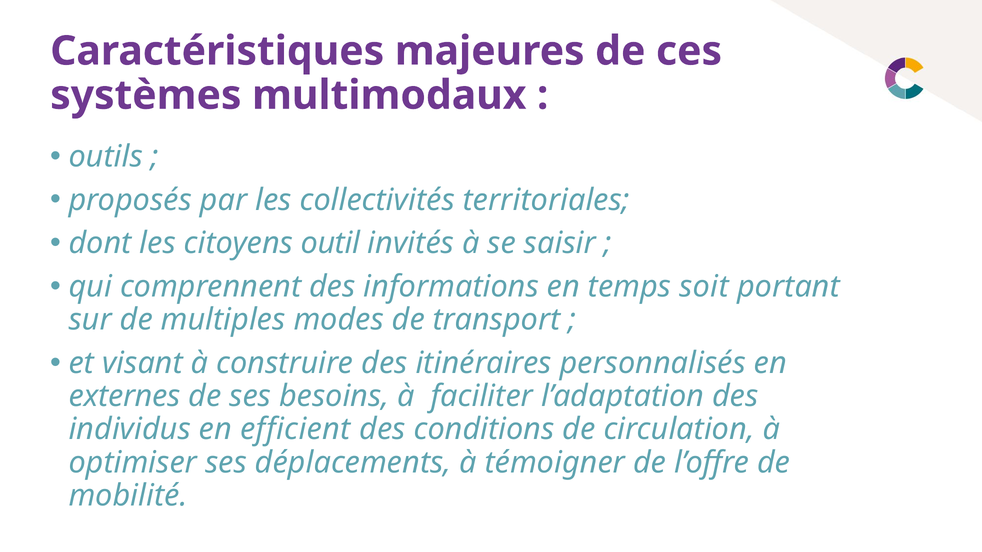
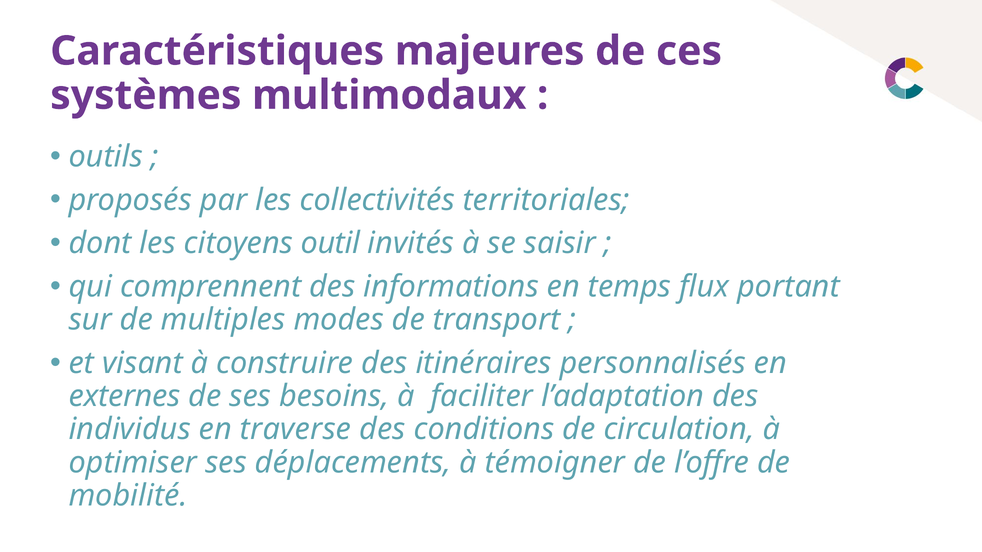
soit: soit -> flux (704, 287)
efficient: efficient -> traverse (296, 430)
